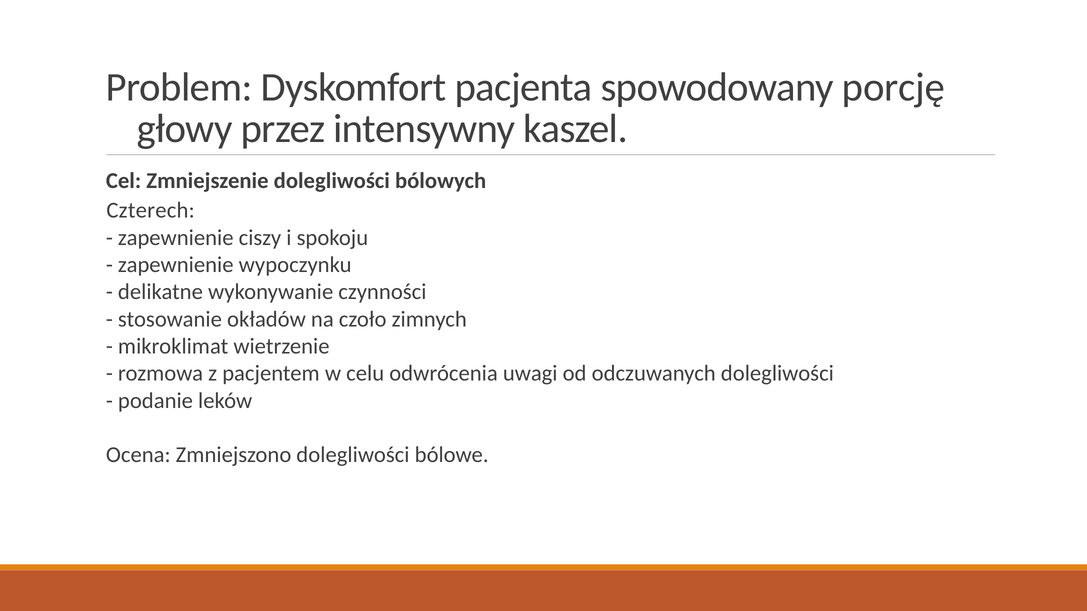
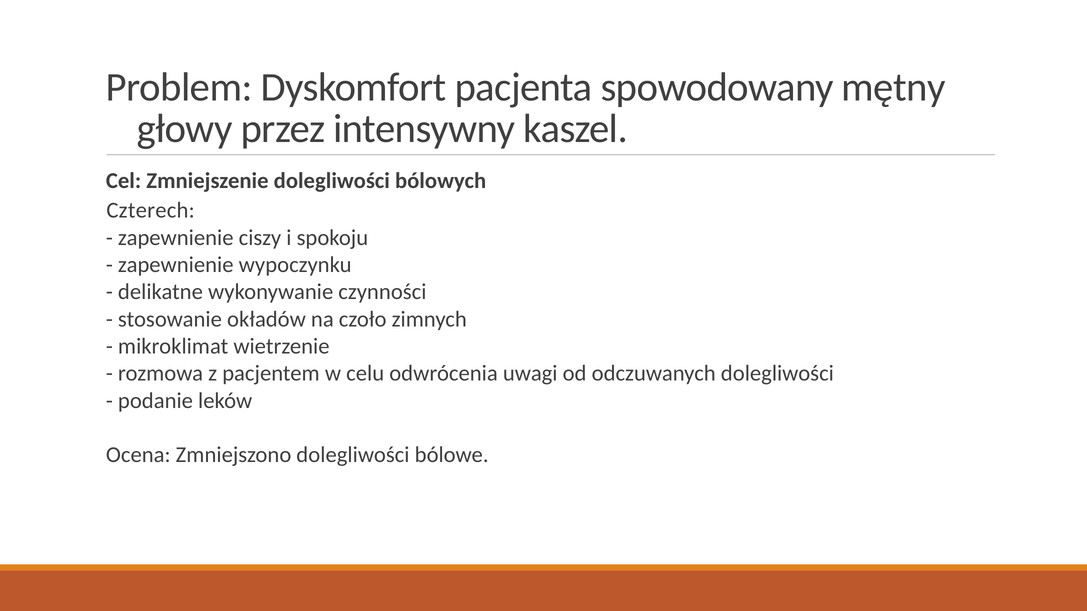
porcję: porcję -> mętny (894, 87)
